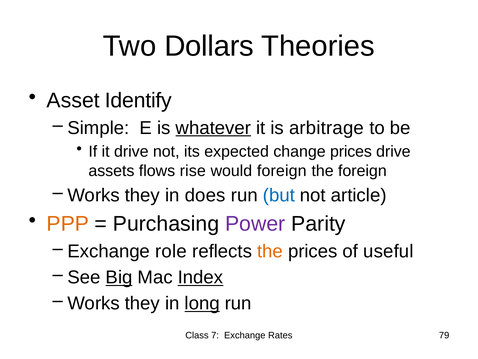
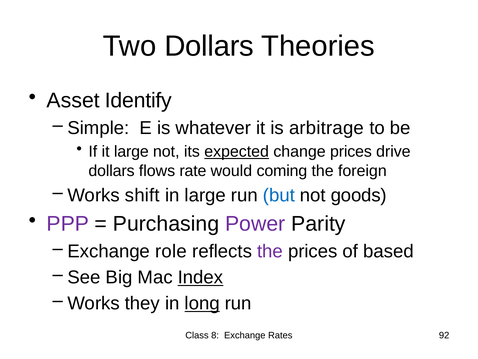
whatever underline: present -> none (213, 128)
it drive: drive -> large (131, 151)
expected underline: none -> present (237, 151)
assets: assets -> dollars (111, 171)
rise: rise -> rate (193, 171)
would foreign: foreign -> coming (282, 171)
they: they -> shift (142, 195)
in does: does -> large (205, 195)
article: article -> goods (359, 195)
PPP colour: orange -> purple (68, 224)
the colour: orange -> purple (270, 251)
useful: useful -> based (388, 251)
Big underline: present -> none (119, 277)
7: 7 -> 8 (215, 335)
79: 79 -> 92 (444, 335)
